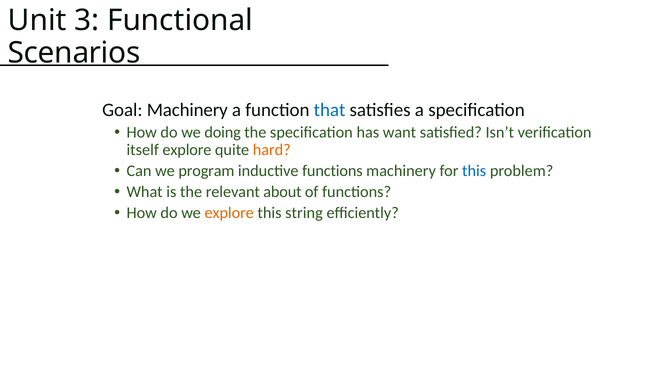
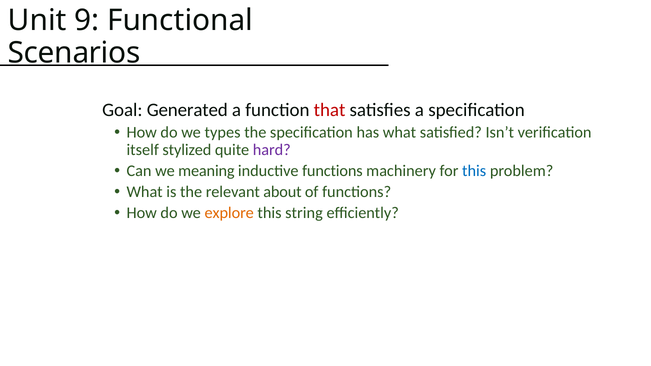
3: 3 -> 9 (87, 21)
Goal Machinery: Machinery -> Generated (187, 110)
that colour: blue -> red (330, 110)
doing: doing -> types (223, 133)
has want: want -> what (399, 133)
itself explore: explore -> stylized (187, 150)
hard colour: orange -> purple (272, 150)
program: program -> meaning (206, 171)
